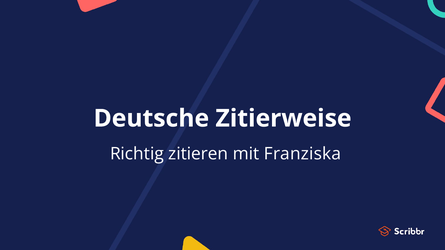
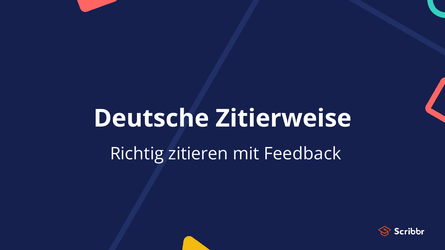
Franziska: Franziska -> Feedback (302, 154)
